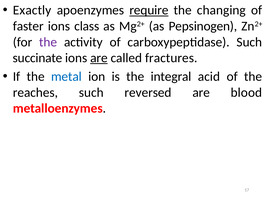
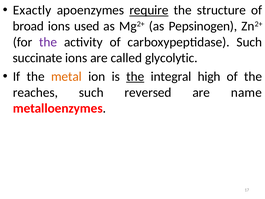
changing: changing -> structure (221, 10)
faster: faster -> broad (28, 26)
class: class -> used (87, 26)
are underline: present -> none (99, 58)
fractures: fractures -> glycolytic (171, 58)
metal colour: blue -> orange (66, 76)
the underline: none -> present (135, 76)
acid: acid -> high (209, 76)
blood: blood -> name (246, 92)
